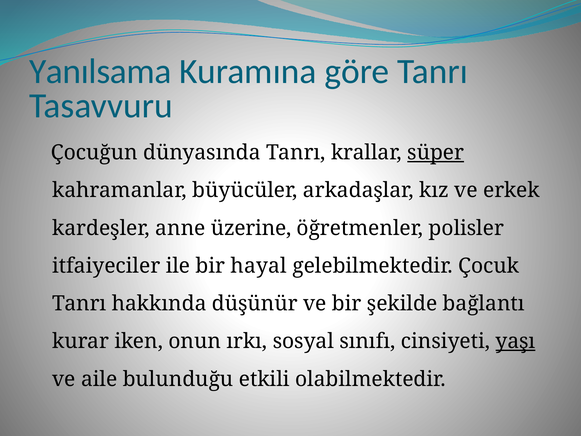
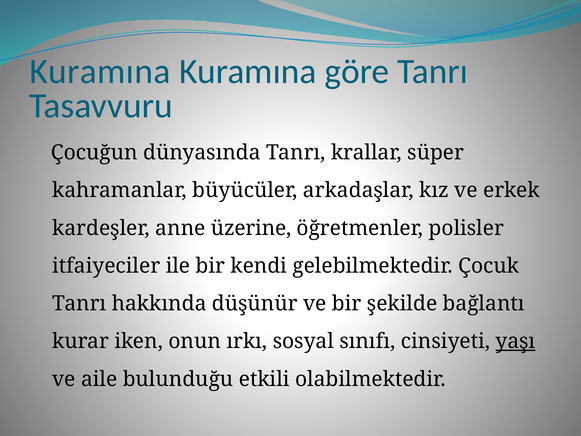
Yanılsama: Yanılsama -> Kuramına (100, 72)
süper underline: present -> none (436, 152)
hayal: hayal -> kendi (259, 266)
